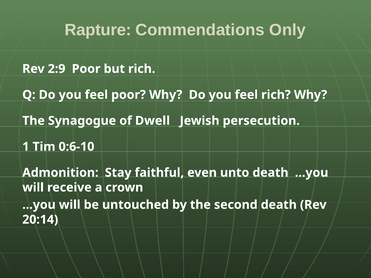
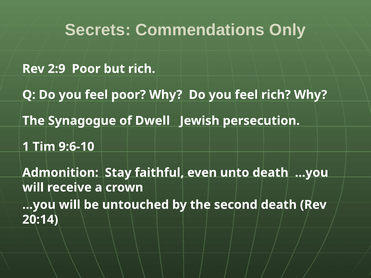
Rapture: Rapture -> Secrets (98, 30)
0:6-10: 0:6-10 -> 9:6-10 (76, 147)
